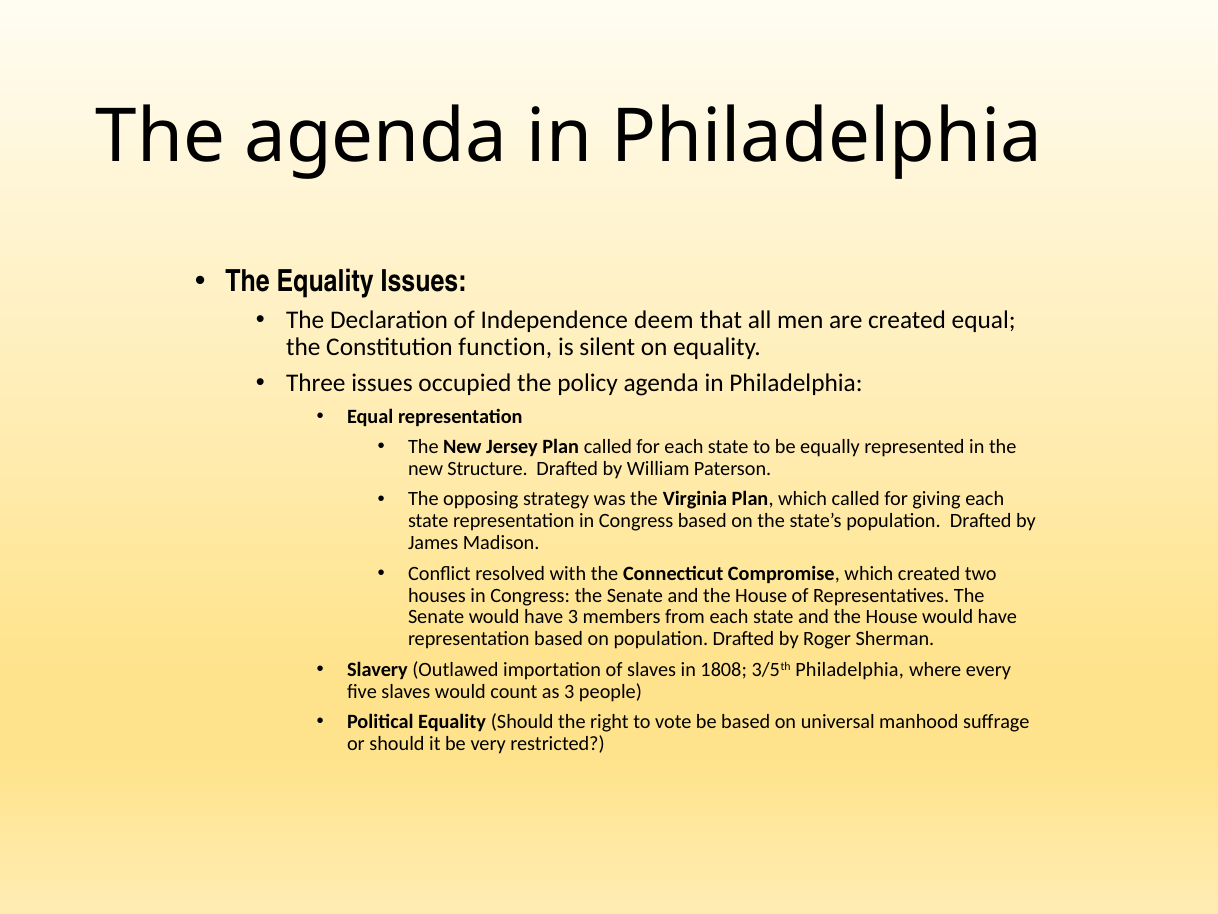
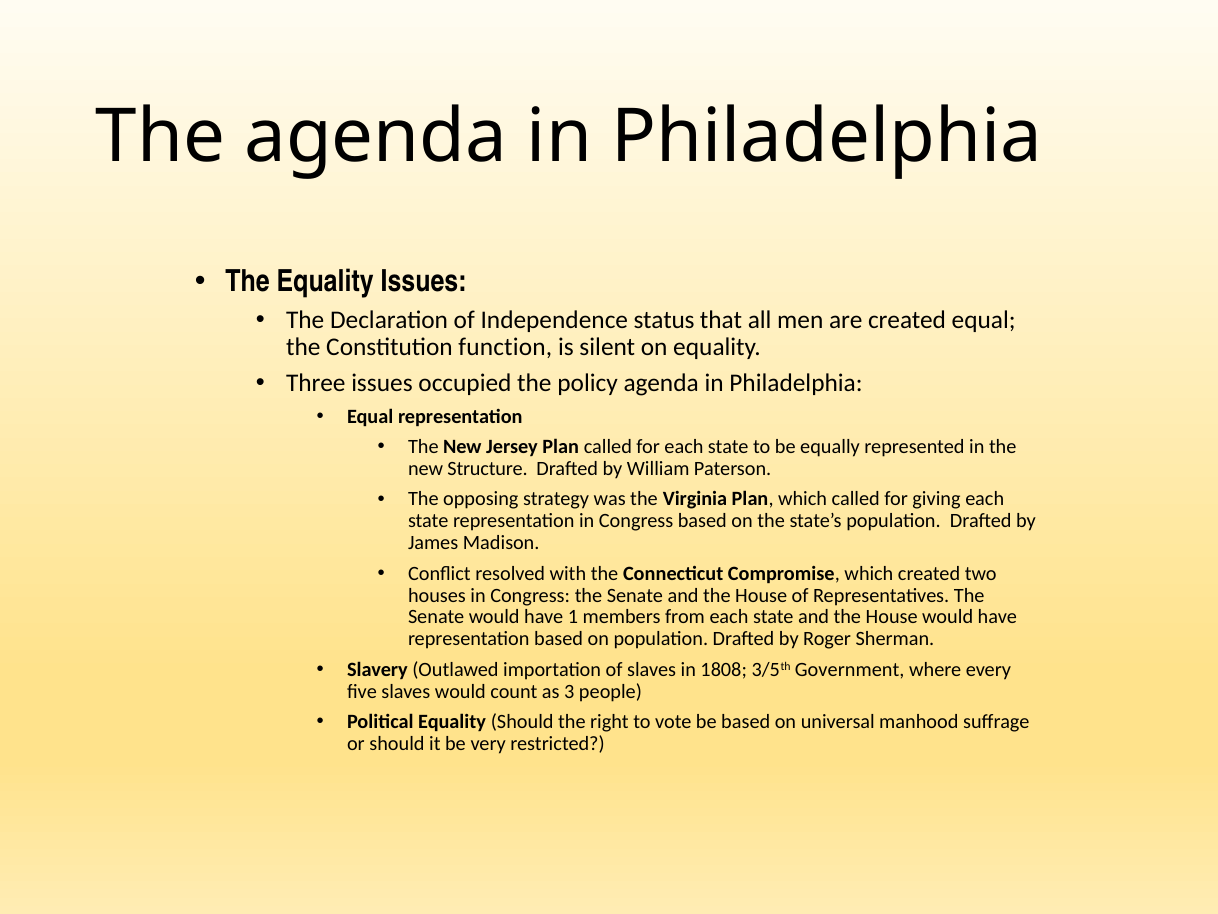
deem: deem -> status (664, 320)
have 3: 3 -> 1 (573, 617)
3/5th Philadelphia: Philadelphia -> Government (850, 669)
